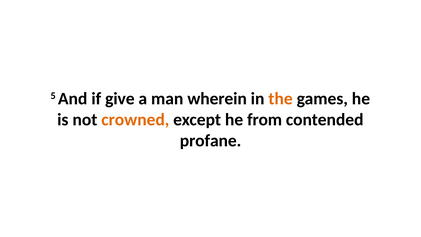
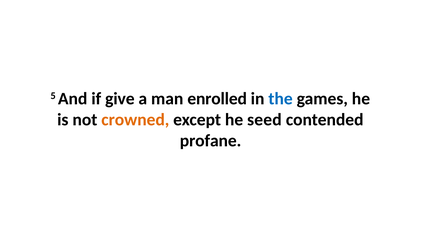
wherein: wherein -> enrolled (217, 99)
the colour: orange -> blue (281, 99)
from: from -> seed (264, 120)
